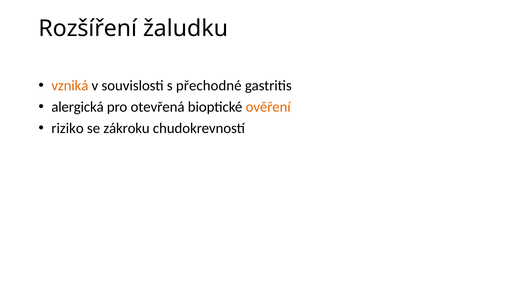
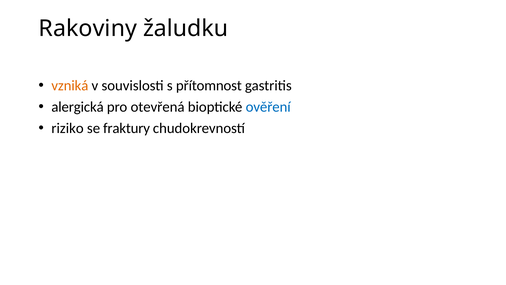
Rozšíření: Rozšíření -> Rakoviny (88, 29)
přechodné: přechodné -> přítomnost (209, 86)
ověření colour: orange -> blue (268, 107)
zákroku: zákroku -> fraktury (127, 128)
